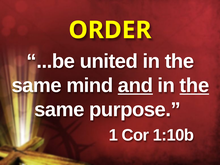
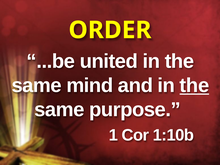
and underline: present -> none (135, 85)
